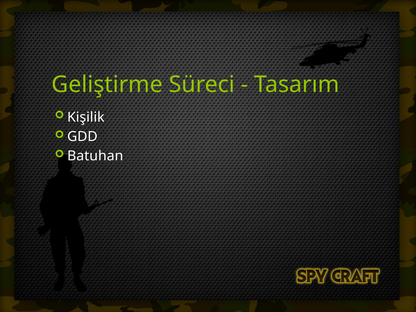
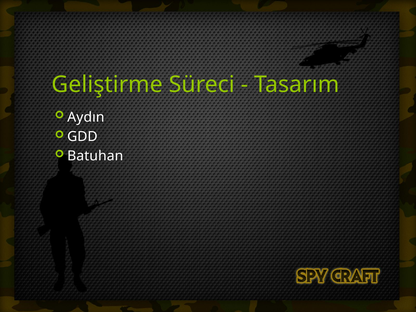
Kişilik: Kişilik -> Aydın (86, 117)
